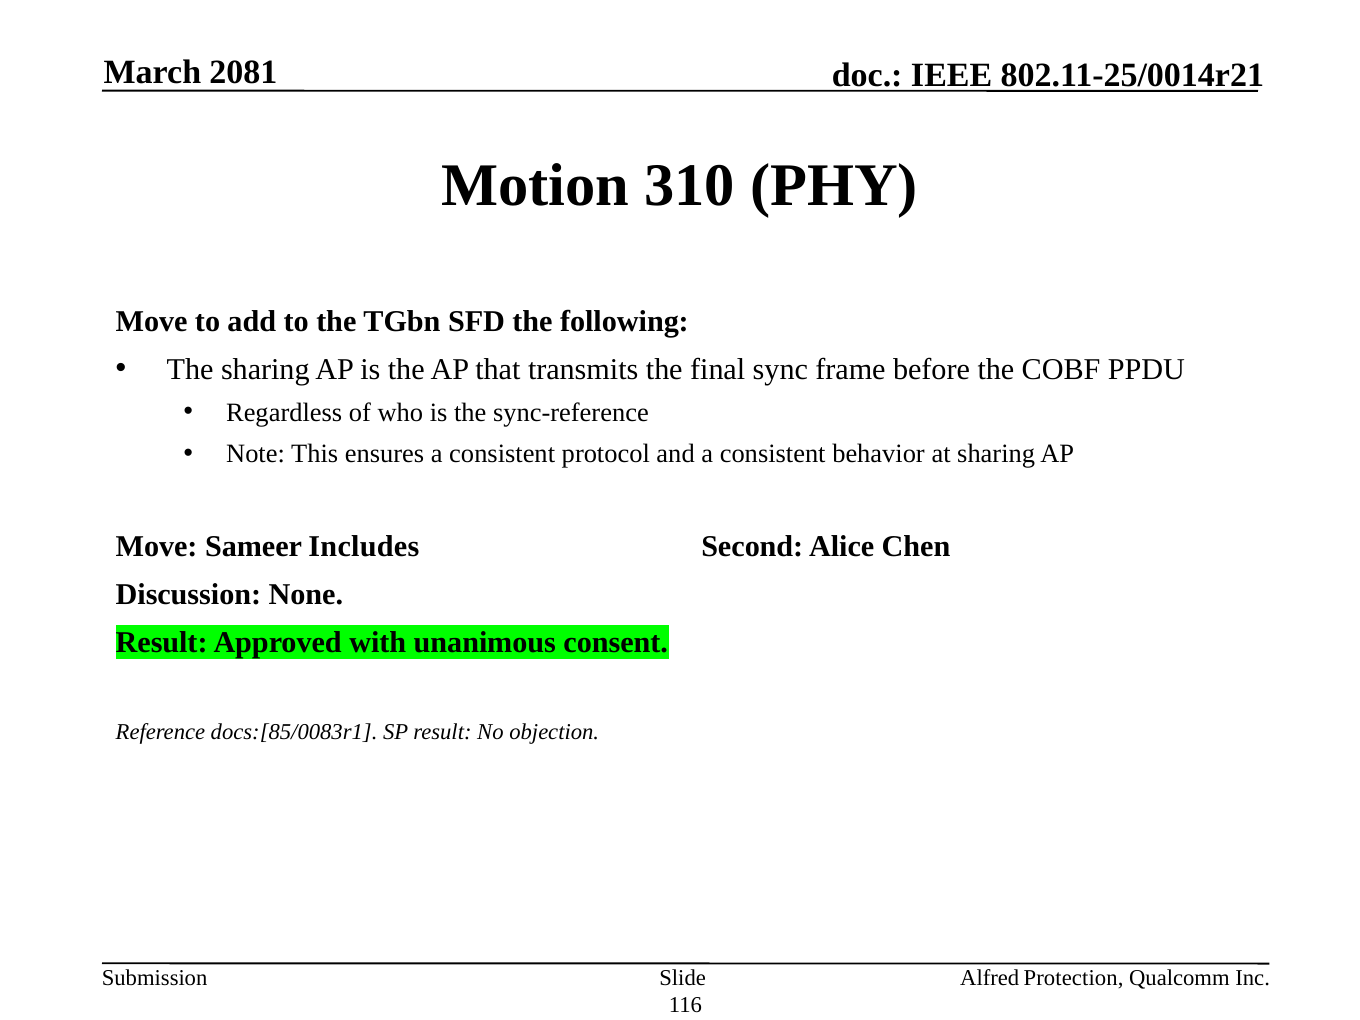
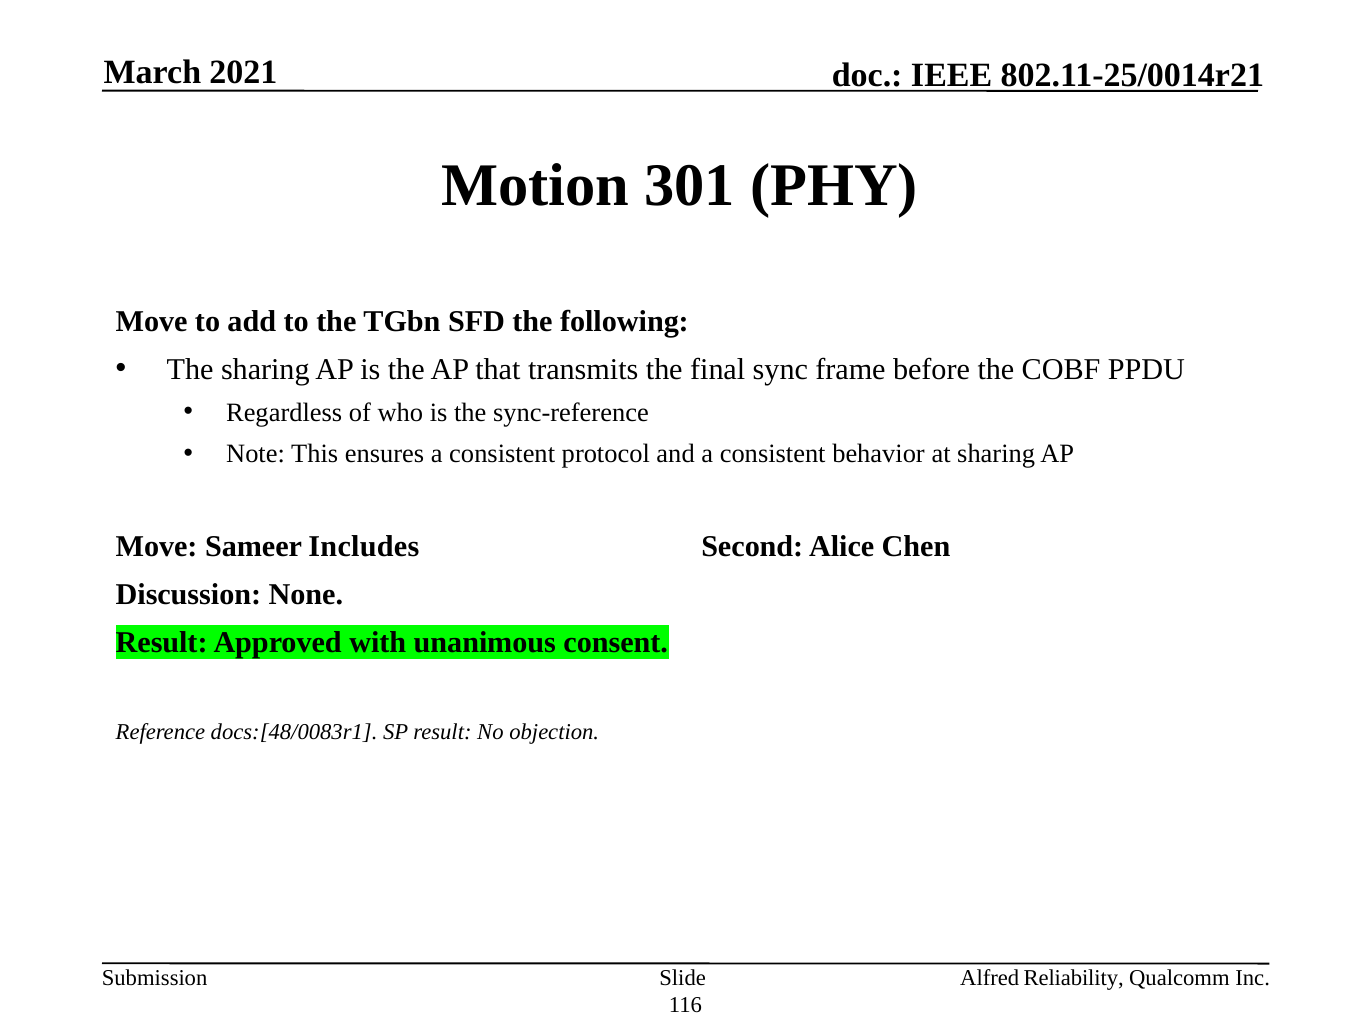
2081: 2081 -> 2021 (243, 72)
310: 310 -> 301 (690, 185)
docs:[85/0083r1: docs:[85/0083r1 -> docs:[48/0083r1 (294, 732)
Protection: Protection -> Reliability (1074, 978)
